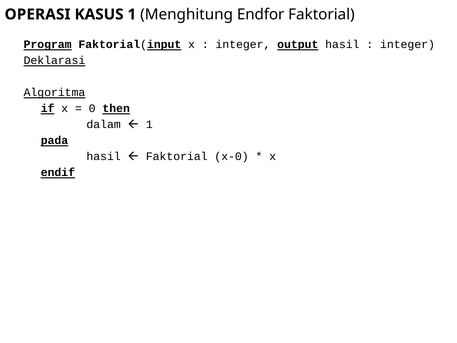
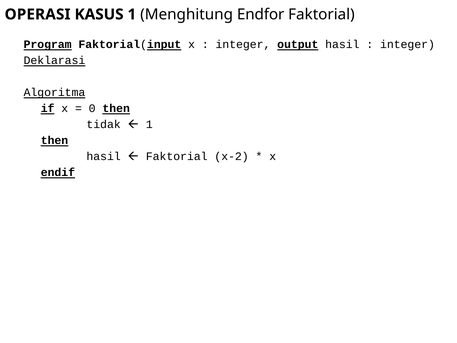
dalam: dalam -> tidak (104, 124)
pada: pada -> then (54, 140)
x-0: x-0 -> x-2 (232, 156)
